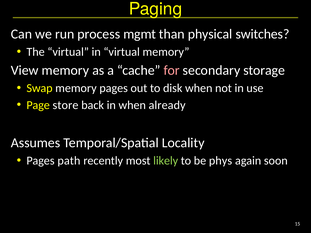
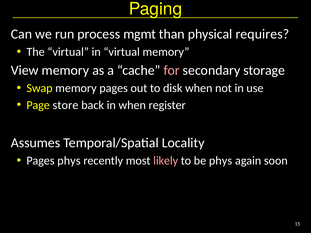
switches: switches -> requires (262, 34)
already: already -> register (167, 105)
Pages path: path -> phys (69, 161)
likely colour: light green -> pink (166, 161)
